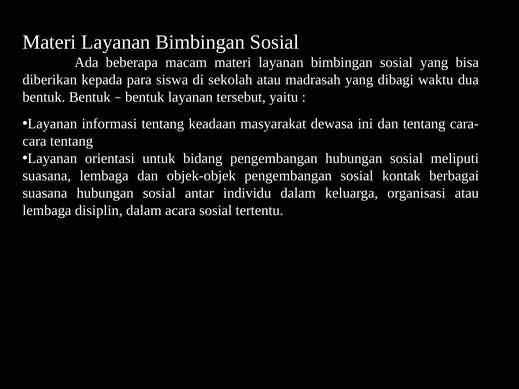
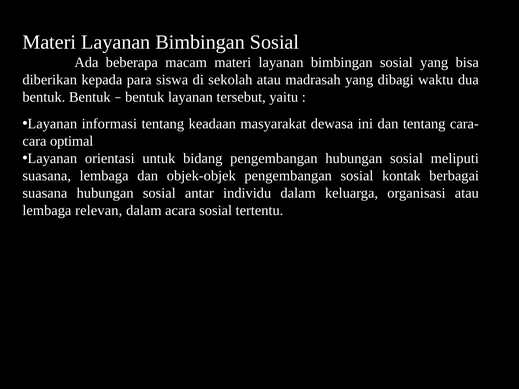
tentang: tentang -> optimal (72, 141)
disiplin: disiplin -> relevan (99, 210)
